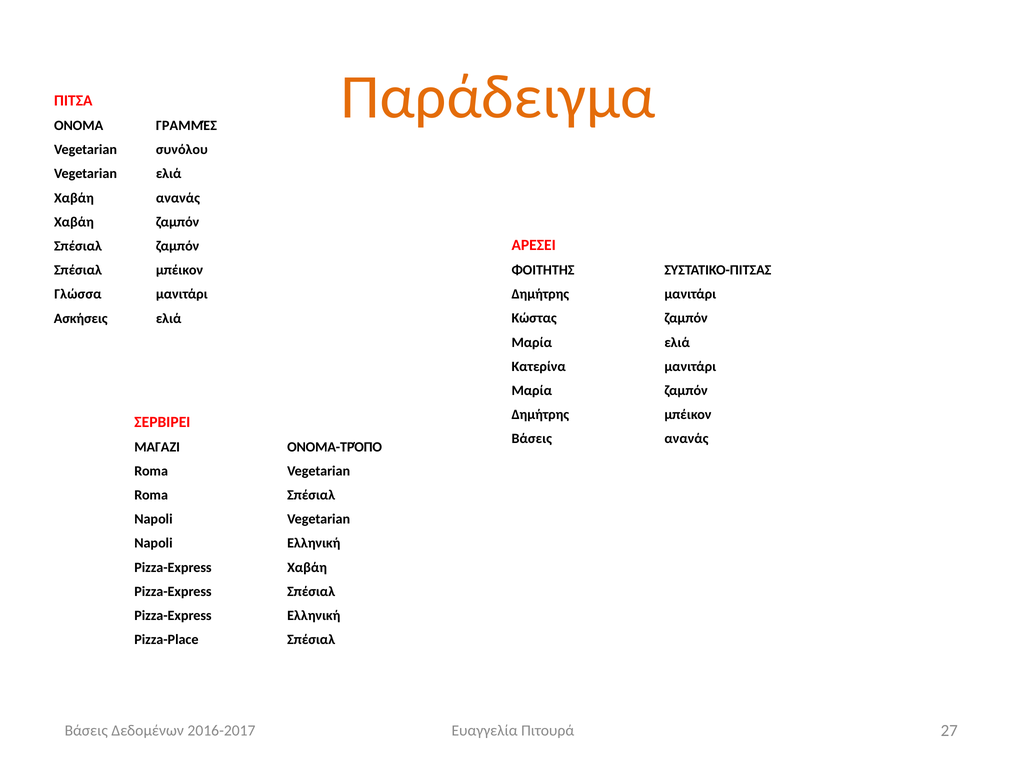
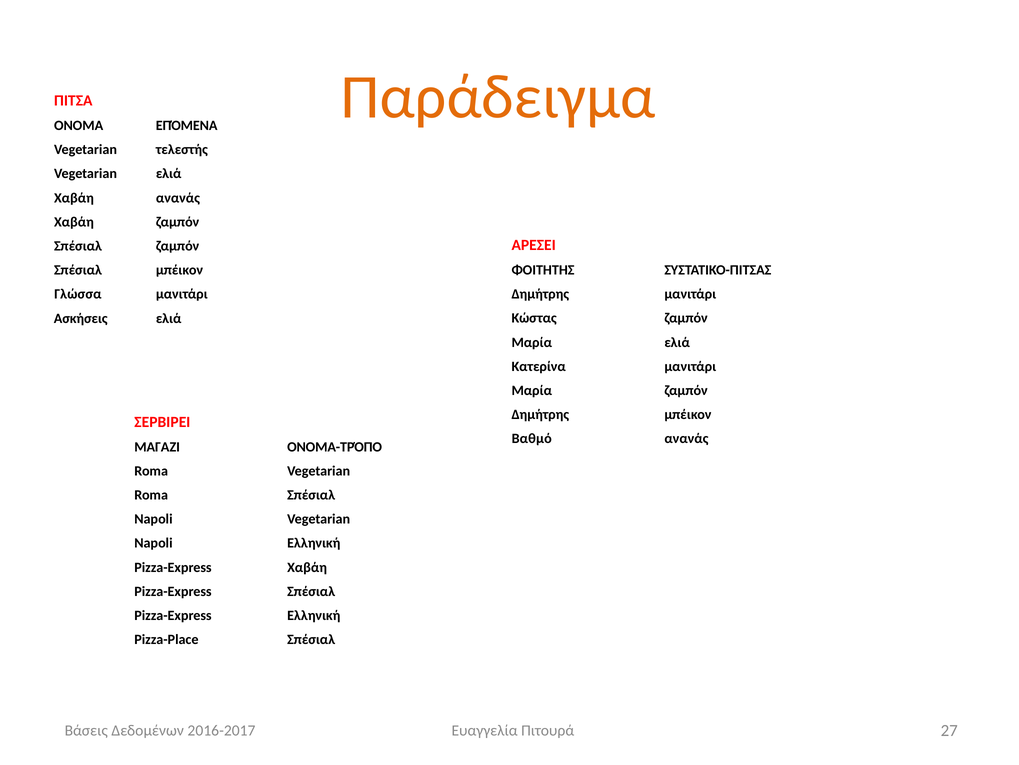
ΓΡΑΜΜΈΣ: ΓΡΑΜΜΈΣ -> ΕΠΌΜΕΝΑ (187, 125)
συνόλου: συνόλου -> τελεστής (182, 150)
Βάσεις: Βάσεις -> Βαθμό (532, 438)
